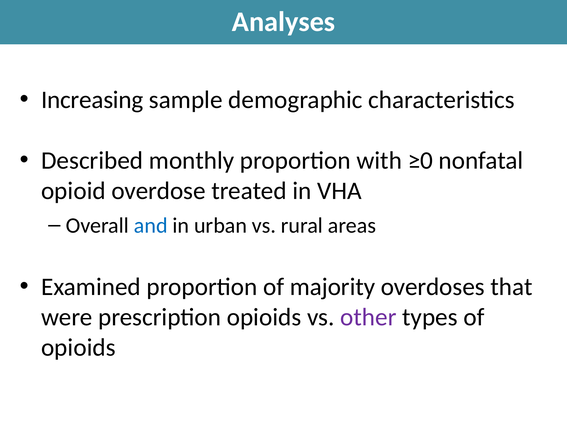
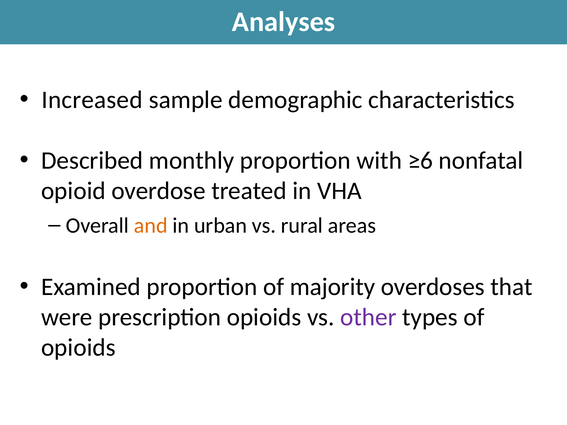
Increasing: Increasing -> Increased (92, 100)
≥0: ≥0 -> ≥6 (420, 161)
and colour: blue -> orange (151, 226)
